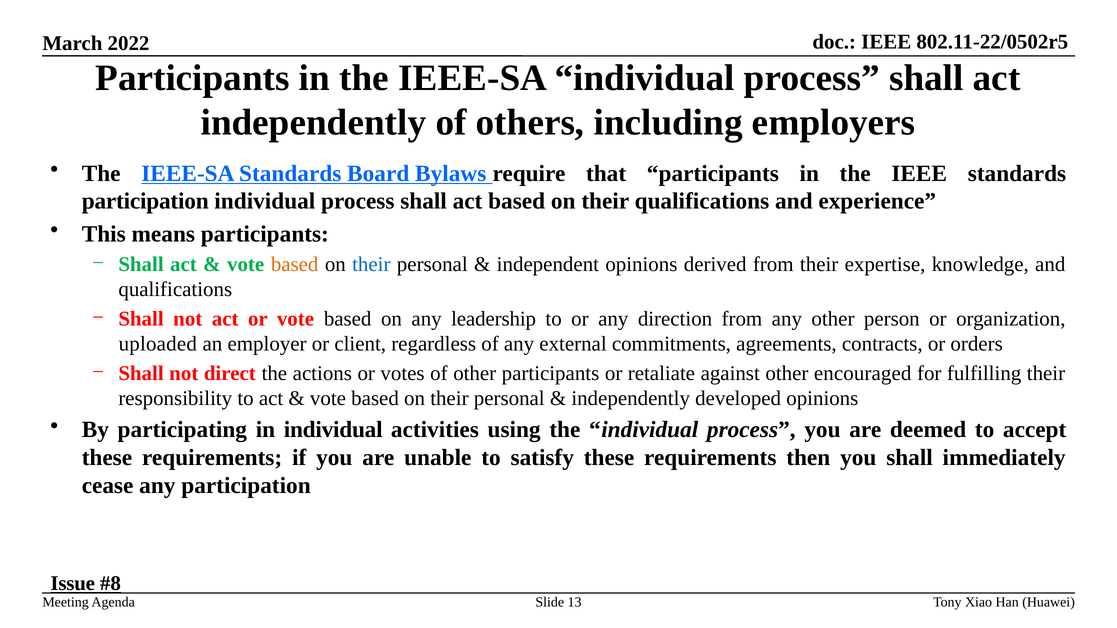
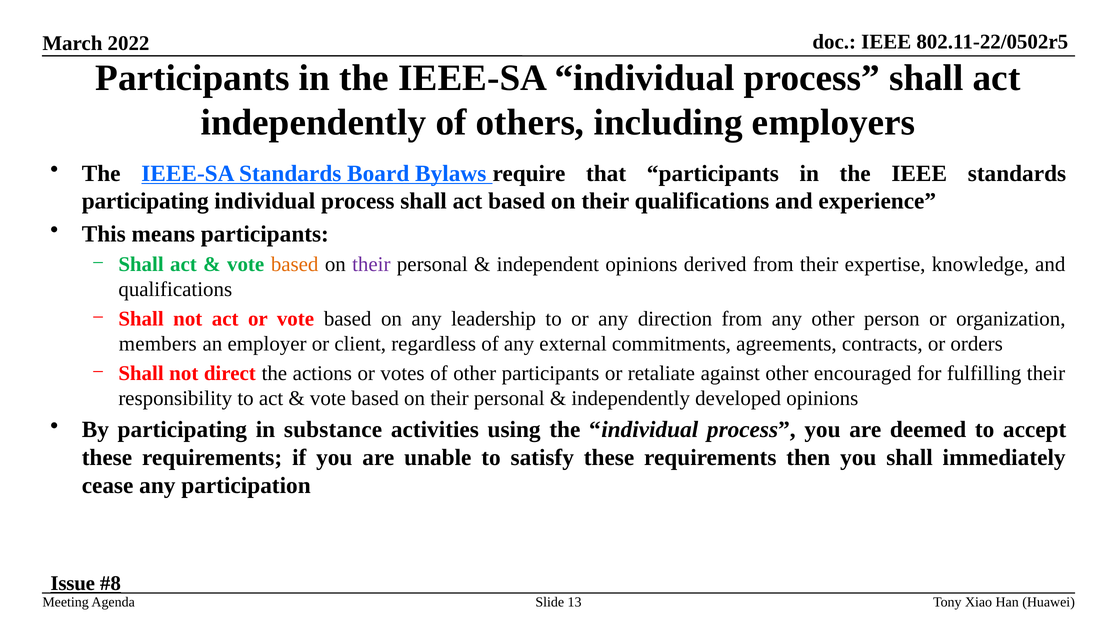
participation: participation -> participating (145, 201)
their colour: blue -> purple (371, 264)
uploaded: uploaded -> members (158, 344)
in individual: individual -> substance (333, 430)
